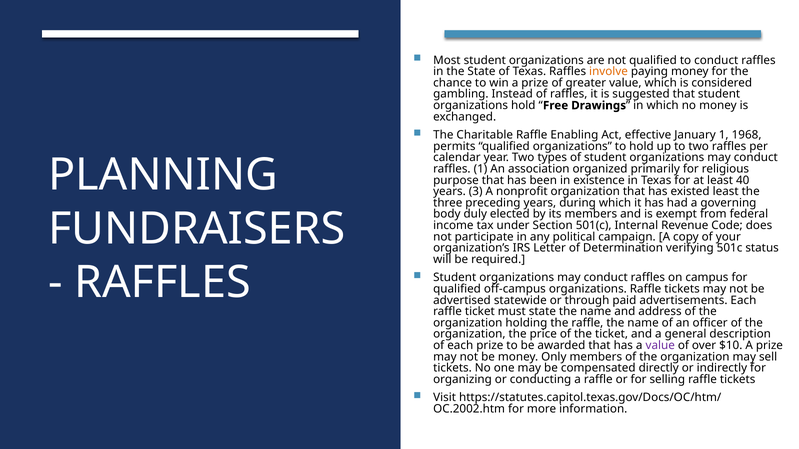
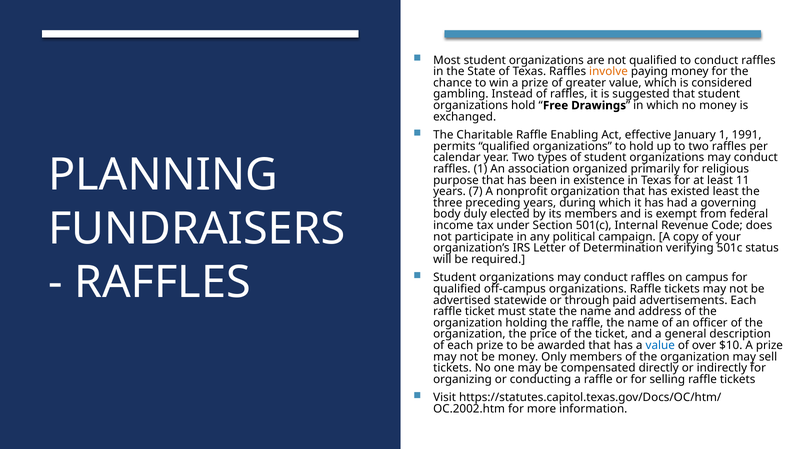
1968: 1968 -> 1991 (747, 135)
40: 40 -> 11 (743, 180)
3: 3 -> 7 (476, 192)
value colour: purple -> blue (660, 346)
